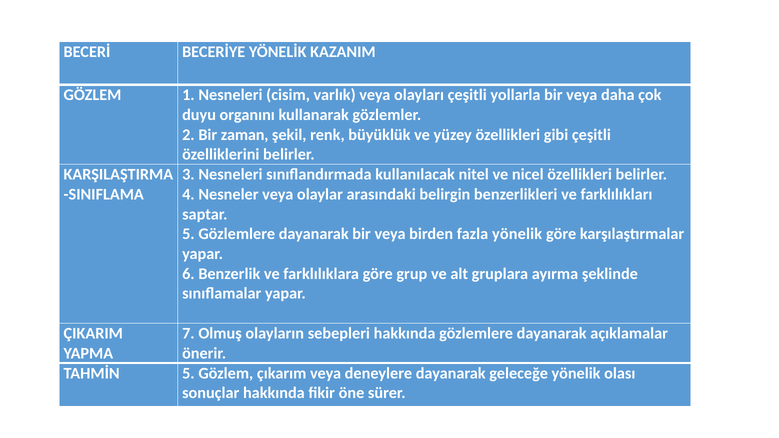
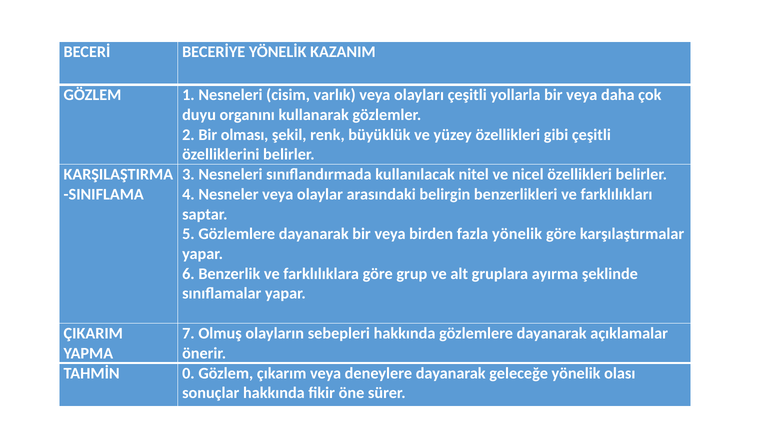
zaman: zaman -> olması (245, 135)
TAHMİN 5: 5 -> 0 (188, 373)
